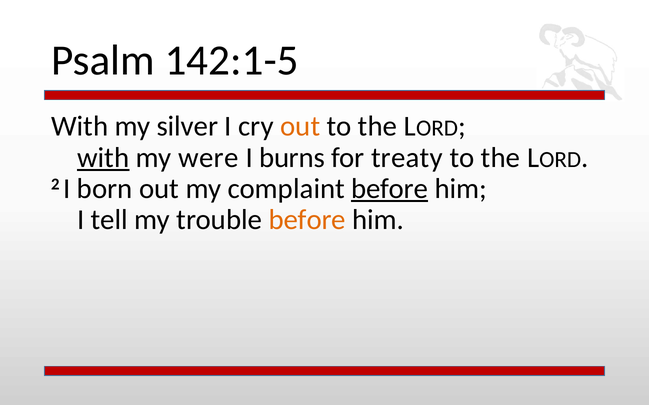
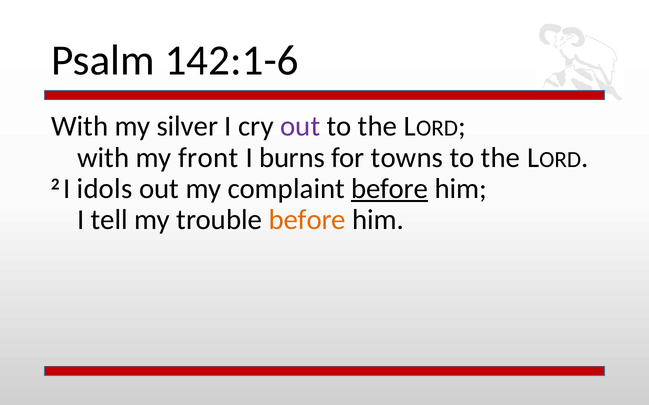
142:1-5: 142:1-5 -> 142:1-6 (232, 61)
out colour: orange -> purple (300, 127)
with underline: present -> none (103, 158)
were: were -> front (208, 158)
treaty: treaty -> towns (407, 158)
born: born -> idols (105, 189)
